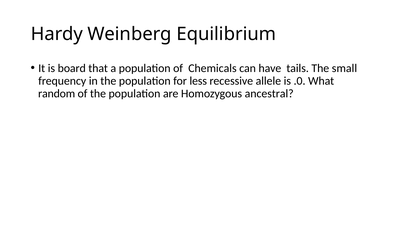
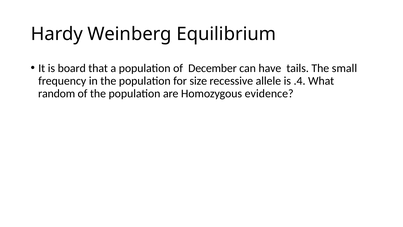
Chemicals: Chemicals -> December (213, 68)
less: less -> size (198, 81)
.0: .0 -> .4 (300, 81)
ancestral: ancestral -> evidence (269, 94)
